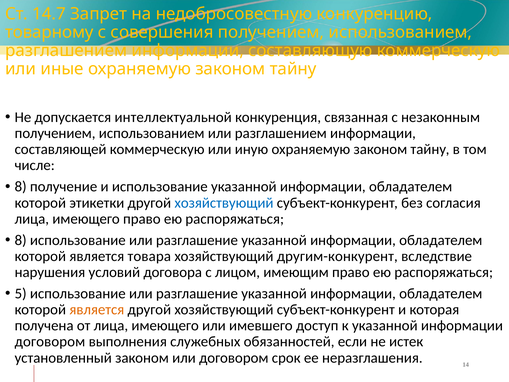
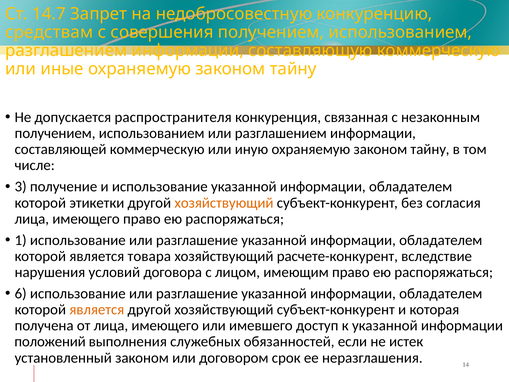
товарному: товарному -> средствам (49, 32)
интеллектуальной: интеллектуальной -> распространителя (173, 117)
8: 8 -> 3 (21, 187)
хозяйствующий colour: blue -> orange (224, 203)
8: 8 -> 1 (21, 240)
другим-конкурент: другим-конкурент -> расчете-конкурент (337, 256)
5: 5 -> 6 (21, 293)
договором: договором -> положений (50, 342)
